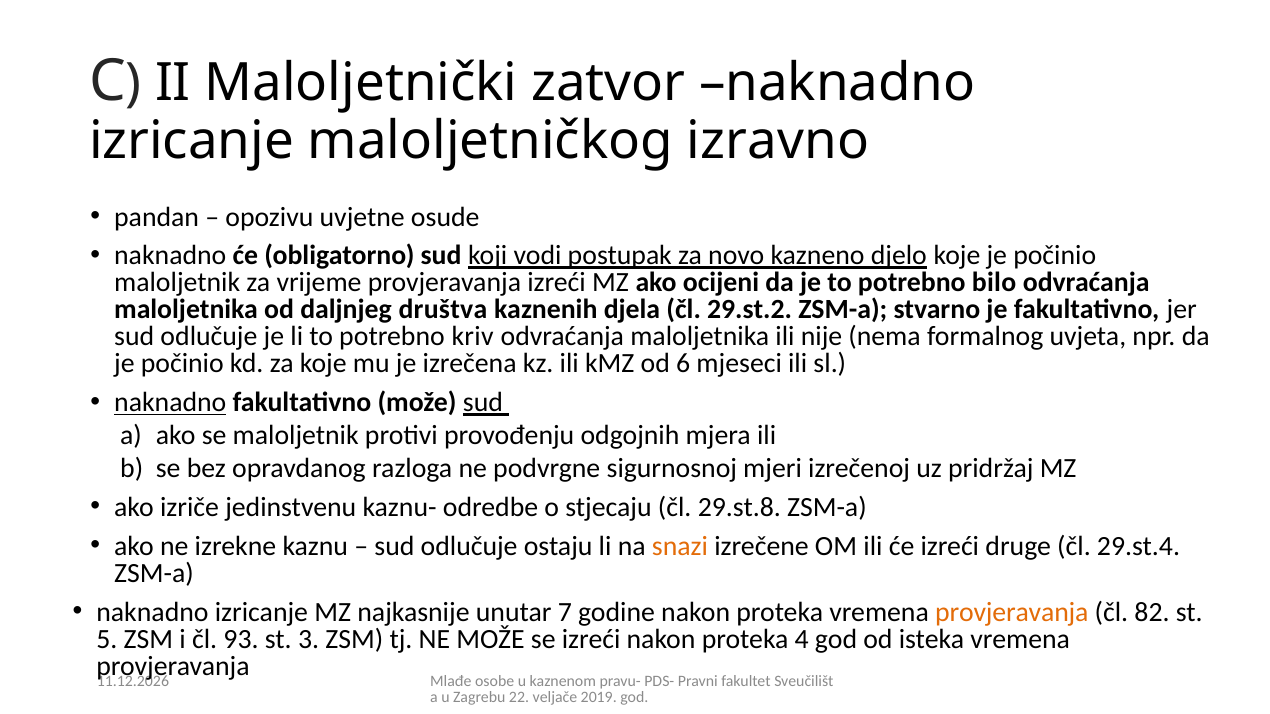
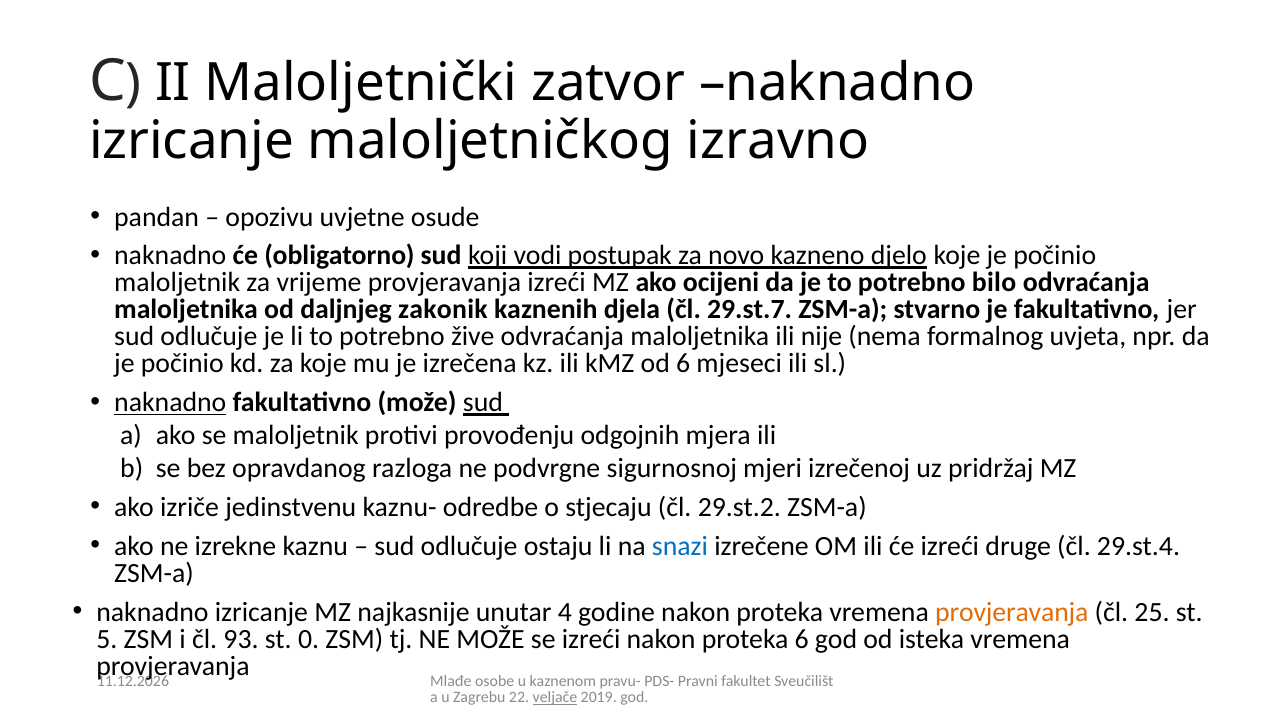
društva: društva -> zakonik (443, 310)
29.st.2: 29.st.2 -> 29.st.7 (750, 310)
kriv: kriv -> žive (473, 337)
29.st.8: 29.st.8 -> 29.st.2 (739, 508)
snazi colour: orange -> blue (680, 546)
7: 7 -> 4 (565, 612)
82: 82 -> 25 (1152, 612)
3: 3 -> 0 (309, 639)
proteka 4: 4 -> 6 (802, 639)
veljače underline: none -> present (555, 698)
